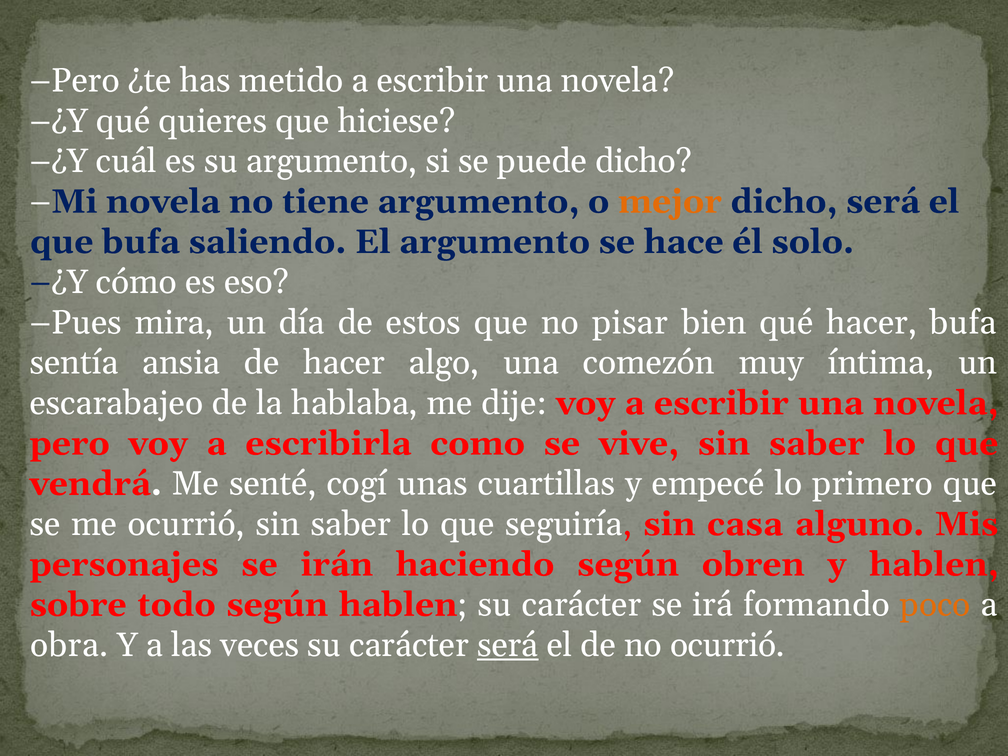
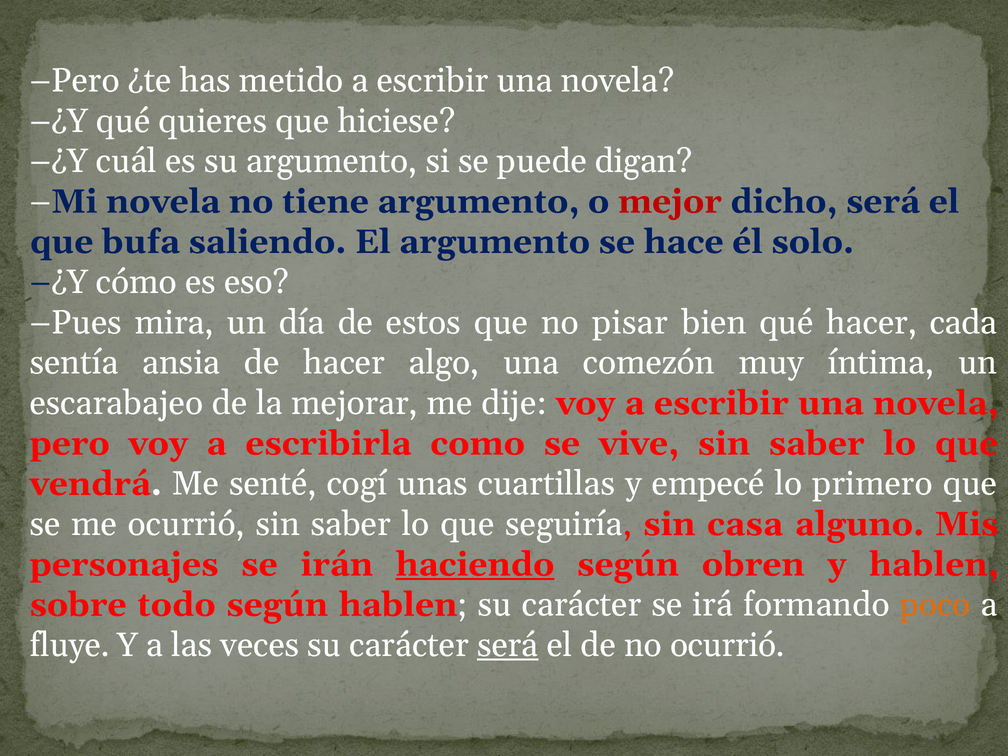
puede dicho: dicho -> digan (643, 161)
mejor colour: orange -> red (670, 202)
hacer bufa: bufa -> cada (964, 323)
hablaba: hablaba -> mejorar (355, 403)
haciendo underline: none -> present (475, 564)
obra: obra -> fluye (70, 645)
